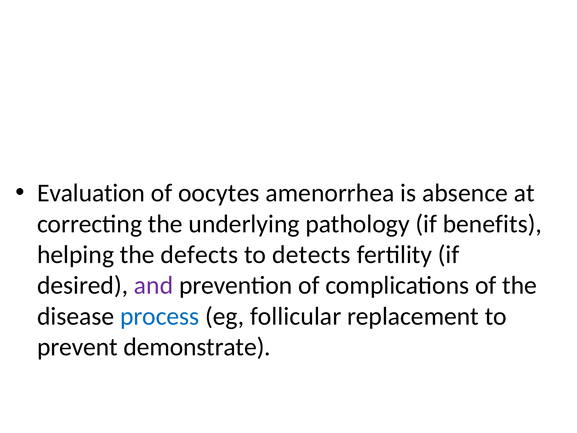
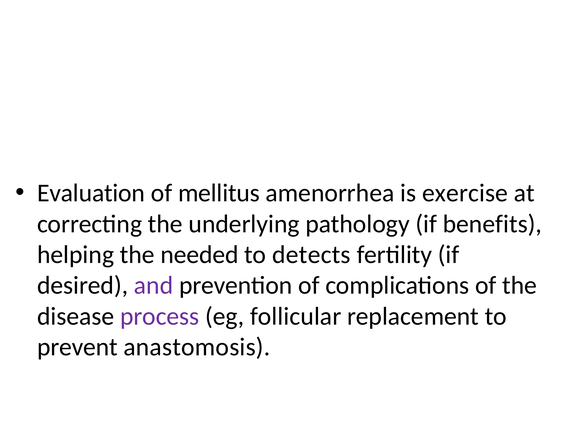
oocytes: oocytes -> mellitus (219, 193)
absence: absence -> exercise (465, 193)
defects: defects -> needed (200, 255)
process colour: blue -> purple (160, 316)
demonstrate: demonstrate -> anastomosis (197, 347)
